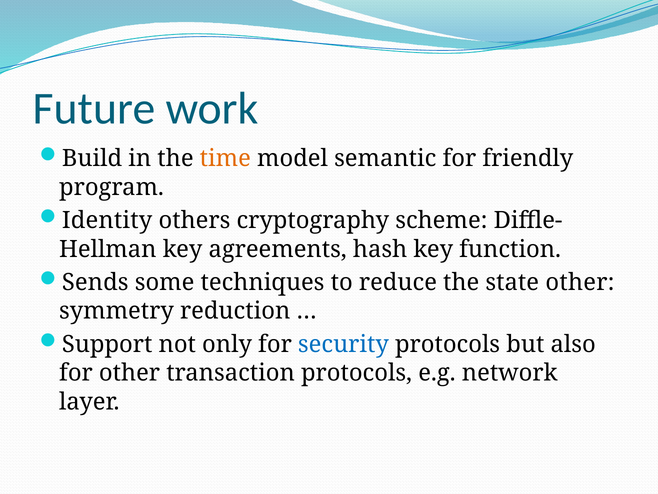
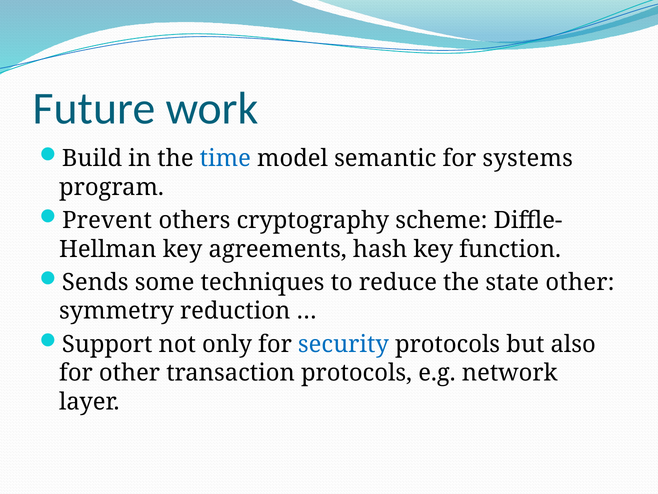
time colour: orange -> blue (225, 158)
friendly: friendly -> systems (528, 158)
Identity: Identity -> Prevent (107, 220)
